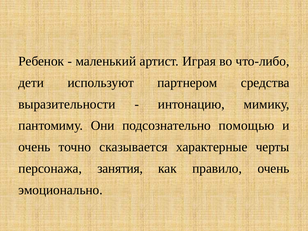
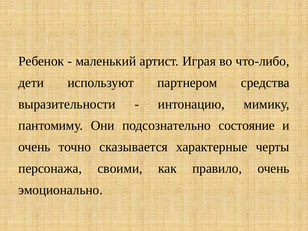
помощью: помощью -> состояние (247, 126)
занятия: занятия -> своими (120, 169)
